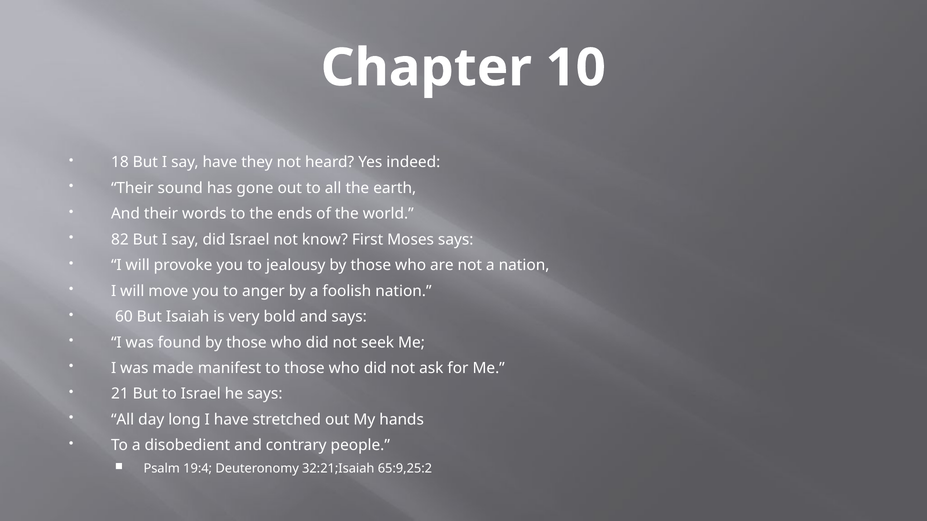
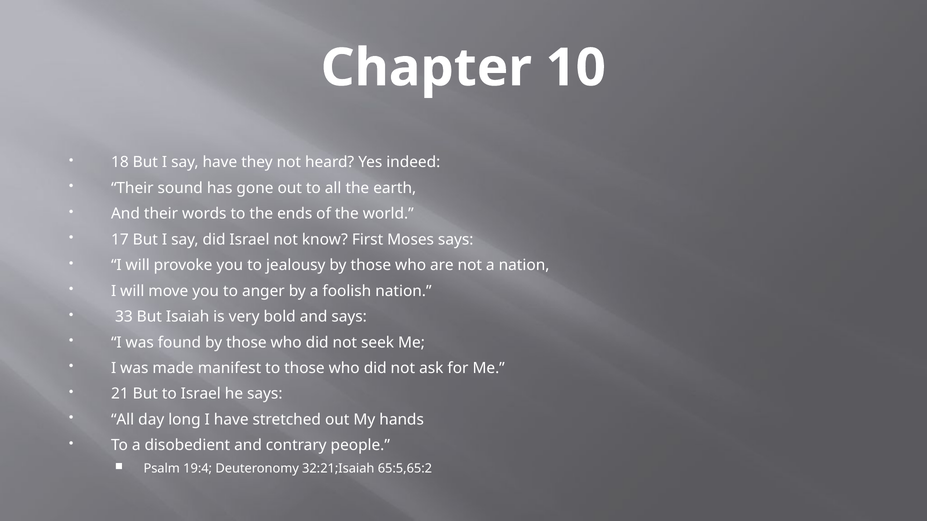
82: 82 -> 17 (120, 240)
60: 60 -> 33 (124, 317)
65:9,25:2: 65:9,25:2 -> 65:5,65:2 (405, 469)
